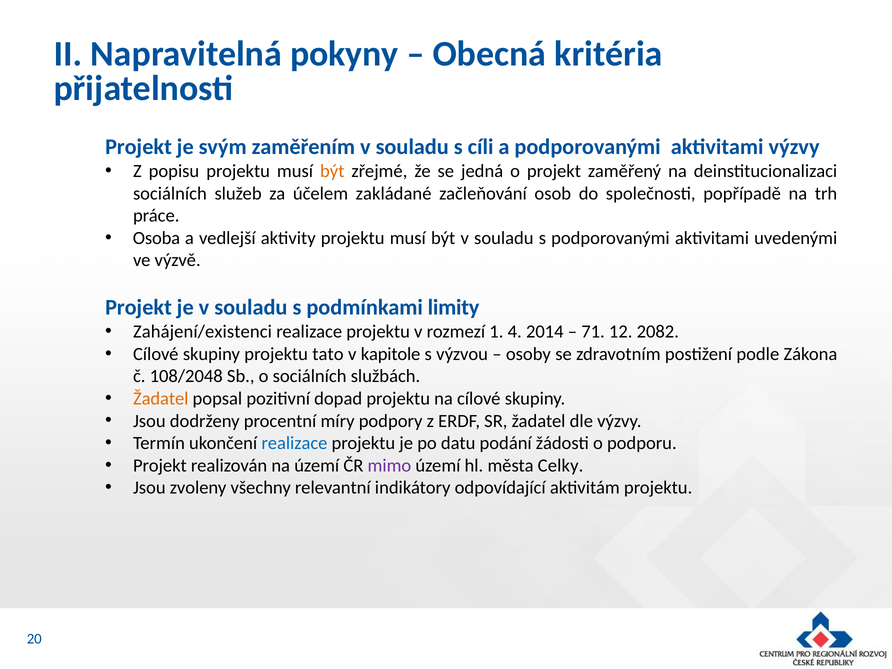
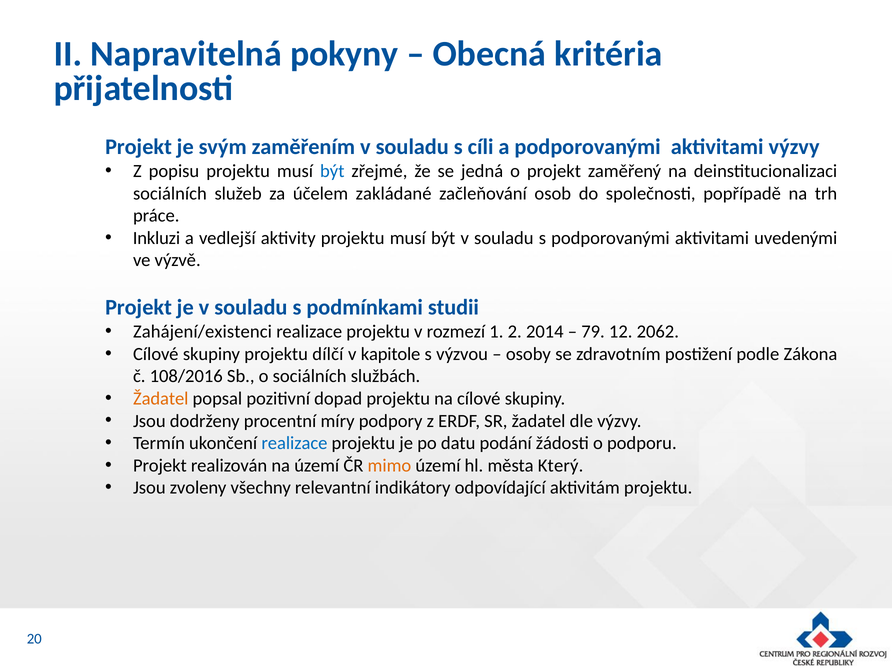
být colour: orange -> blue (332, 171)
Osoba: Osoba -> Inkluzi (156, 238)
limity: limity -> studii (453, 307)
4: 4 -> 2 (515, 332)
71: 71 -> 79 (593, 332)
2082: 2082 -> 2062 (658, 332)
tato: tato -> dílčí (328, 354)
108/2048: 108/2048 -> 108/2016 (186, 376)
mimo colour: purple -> orange (389, 466)
Celky: Celky -> Který (561, 466)
